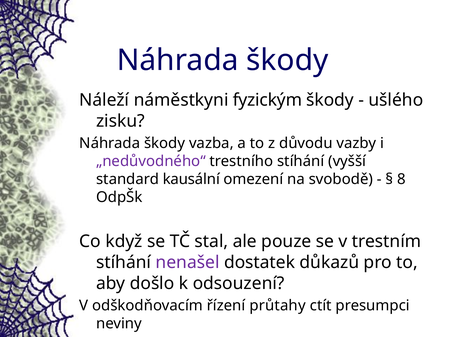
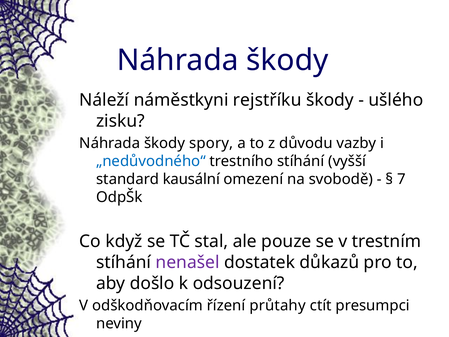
fyzickým: fyzickým -> rejstříku (267, 100)
vazba: vazba -> spory (211, 143)
„nedůvodného“ colour: purple -> blue (151, 161)
8: 8 -> 7 (401, 179)
